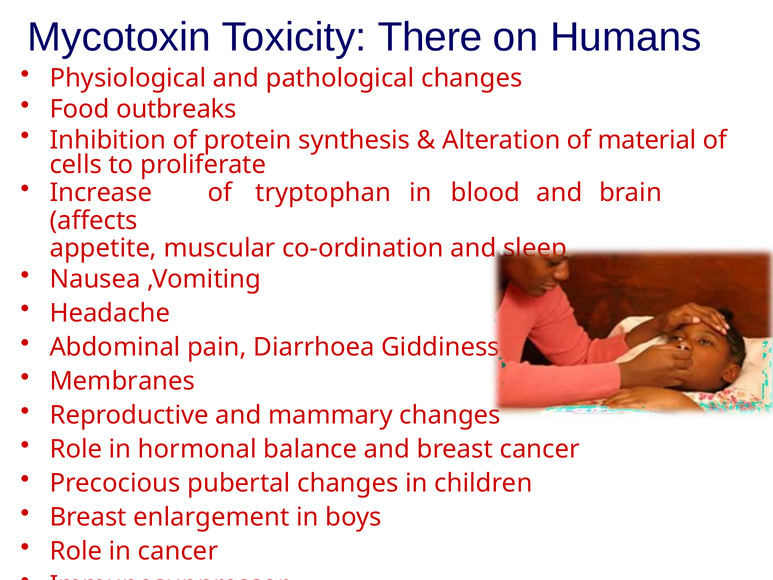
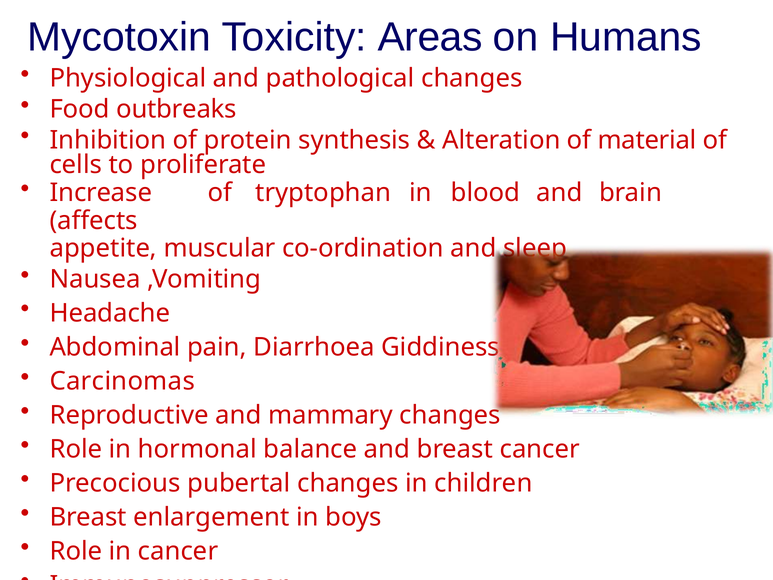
There: There -> Areas (430, 37)
Membranes: Membranes -> Carcinomas (122, 381)
